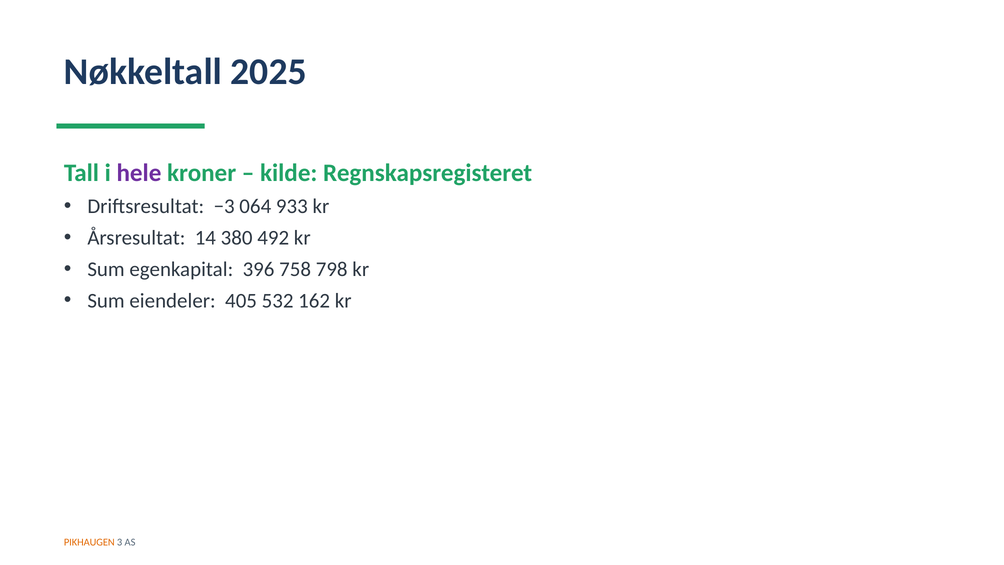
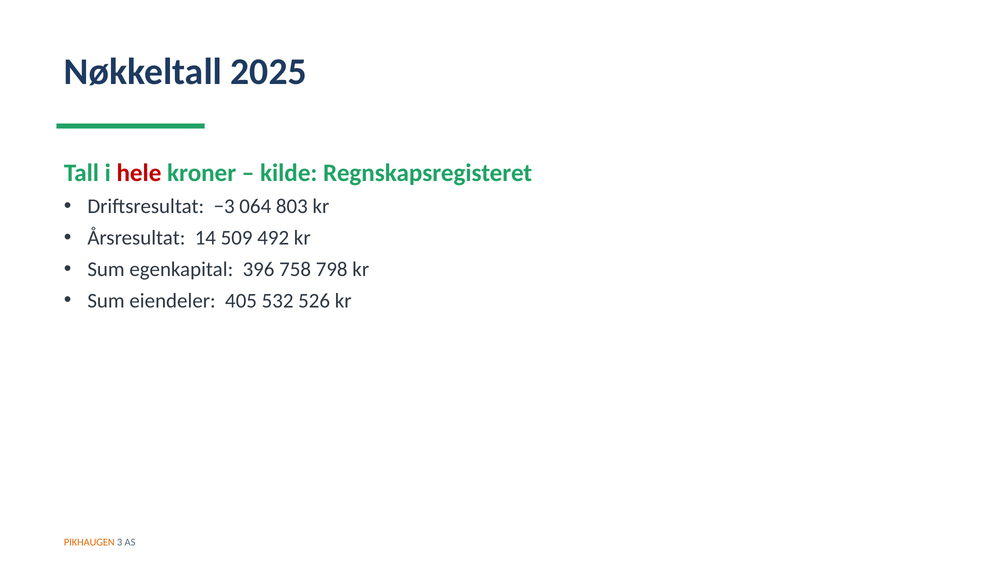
hele colour: purple -> red (139, 173)
933: 933 -> 803 (292, 206)
380: 380 -> 509 (237, 238)
162: 162 -> 526 (314, 301)
